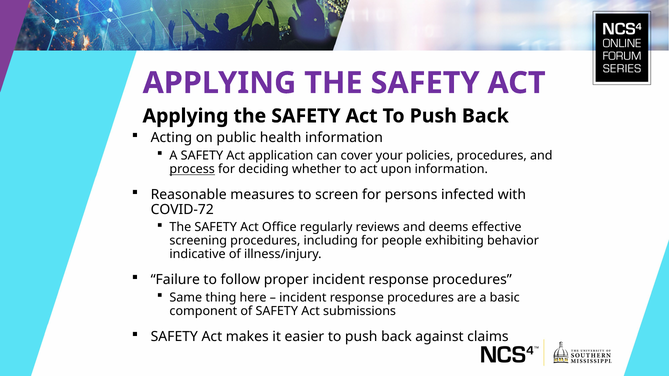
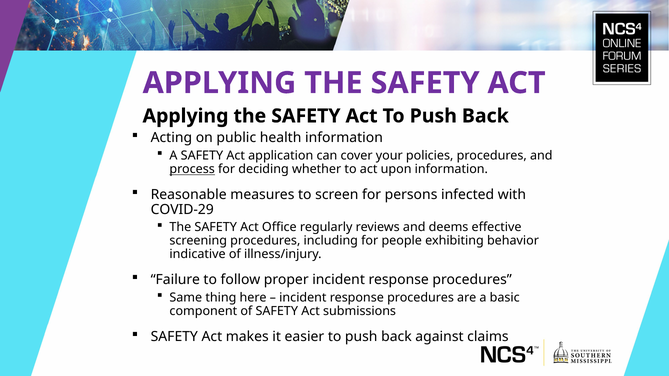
COVID-72: COVID-72 -> COVID-29 (182, 210)
